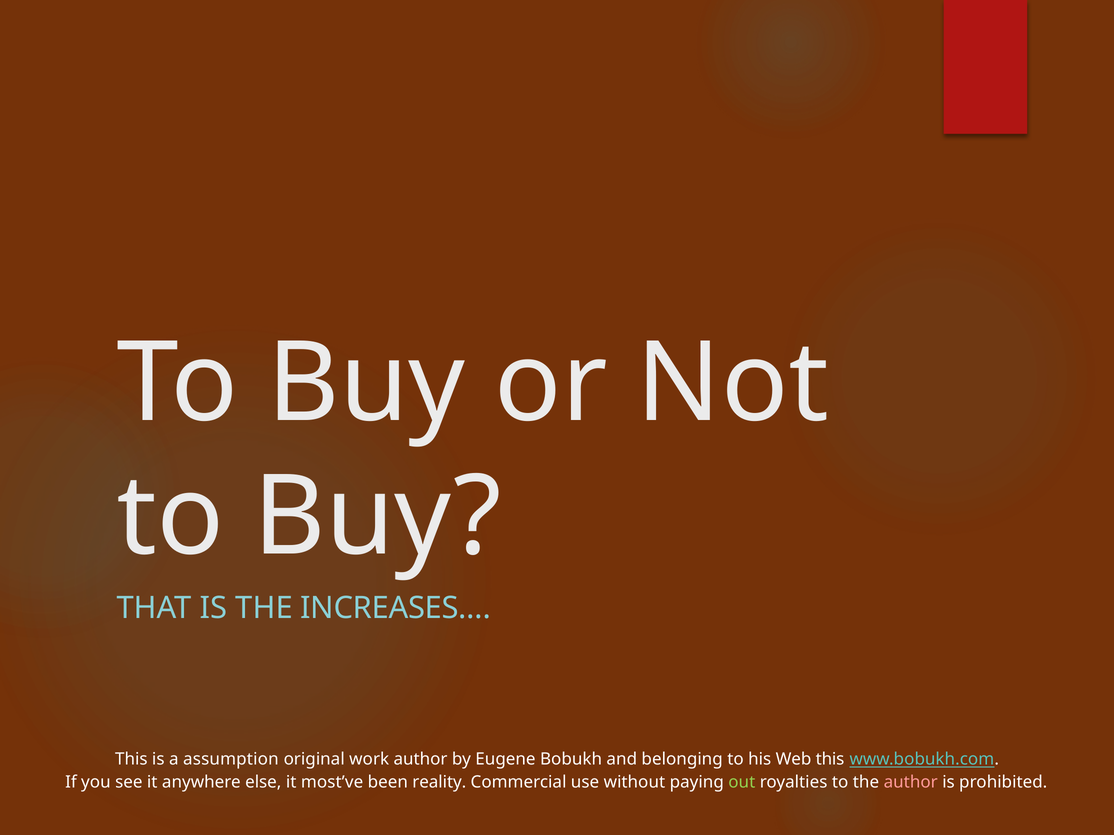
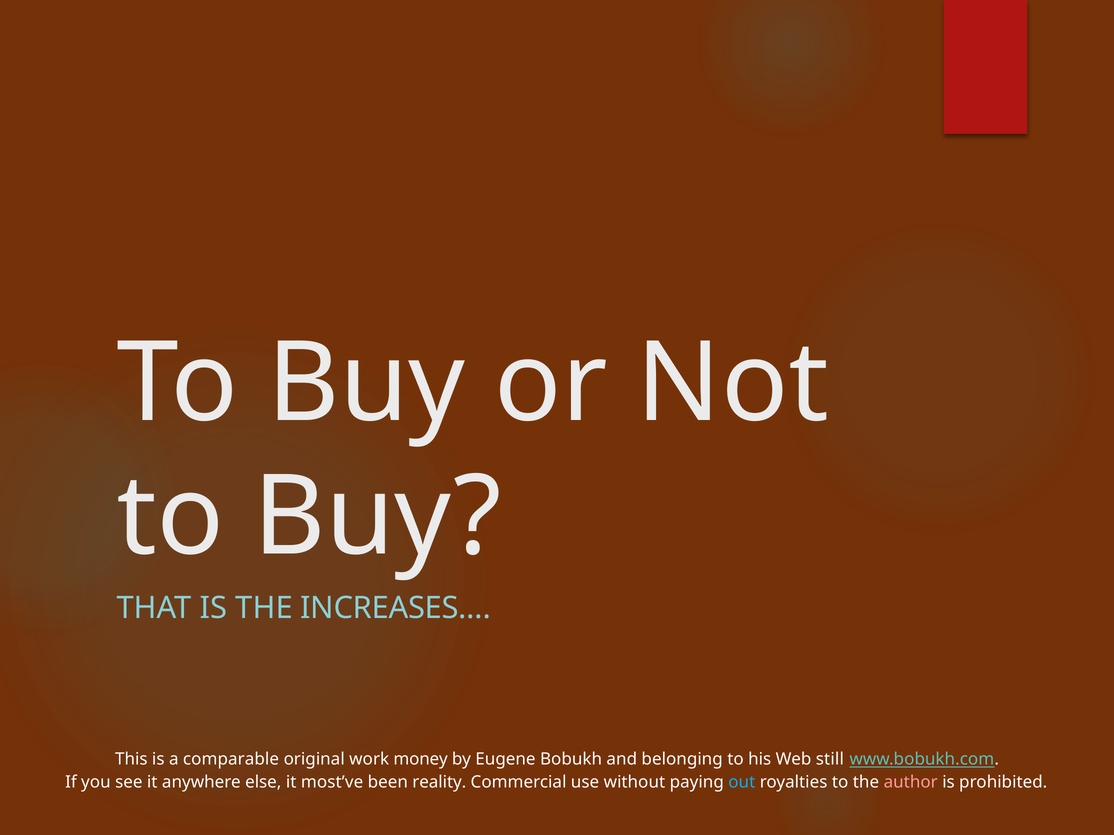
assumption: assumption -> comparable (231, 760)
work author: author -> money (421, 760)
Web this: this -> still (830, 760)
out colour: light green -> light blue (742, 783)
